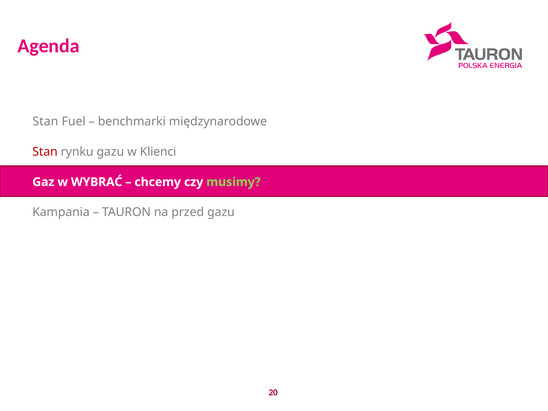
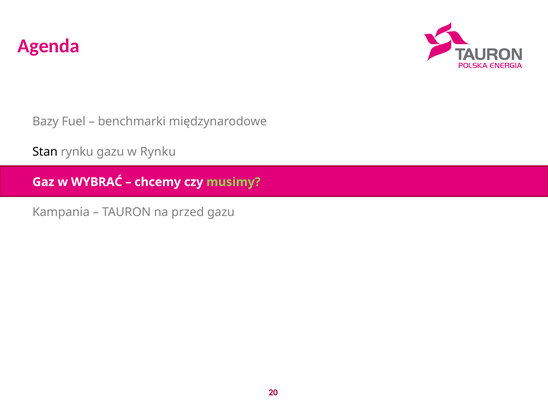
Stan: Stan -> Bazy (46, 122)
Stan colour: red -> black (45, 152)
w Klienci: Klienci -> Rynku (158, 152)
